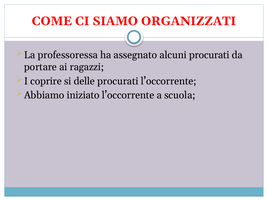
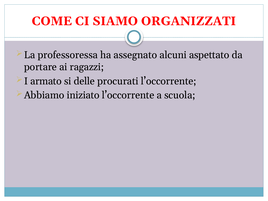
alcuni procurati: procurati -> aspettato (209, 55)
coprire: coprire -> armato (46, 81)
